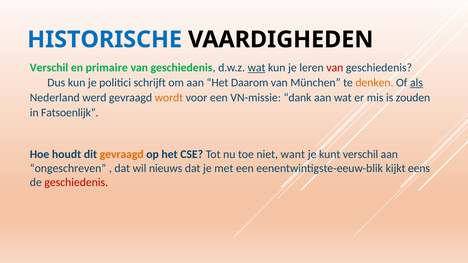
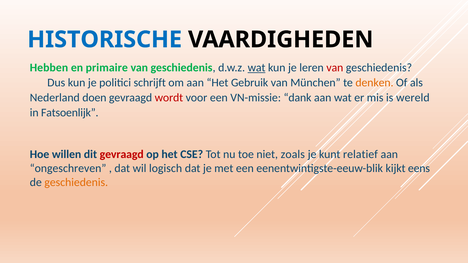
Verschil: Verschil -> Hebben (49, 68)
Daarom: Daarom -> Gebruik (250, 83)
als underline: present -> none (416, 83)
werd: werd -> doen (94, 98)
wordt colour: orange -> red (169, 98)
zouden: zouden -> wereld (413, 98)
houdt: houdt -> willen (67, 154)
gevraagd colour: orange -> red (122, 154)
want: want -> zoals (293, 154)
kunt verschil: verschil -> relatief (360, 154)
nieuws: nieuws -> logisch (166, 168)
geschiedenis colour: red -> orange (76, 182)
